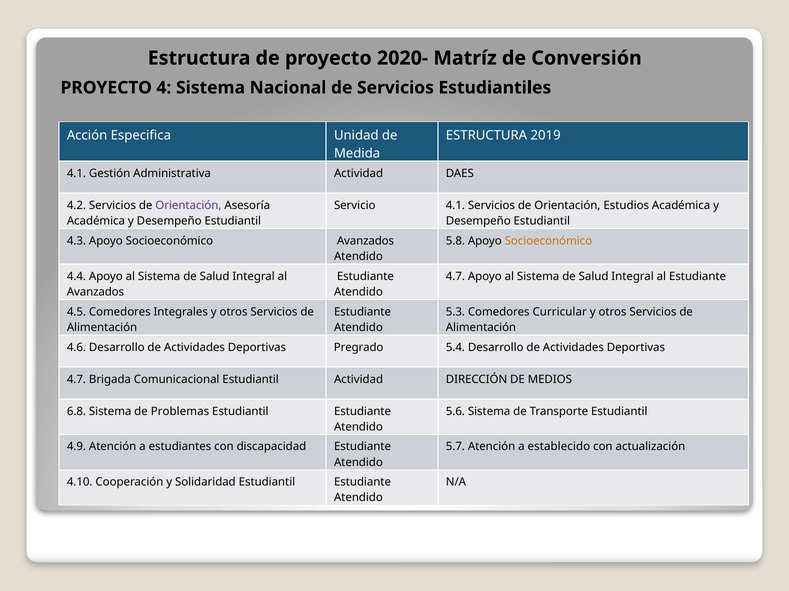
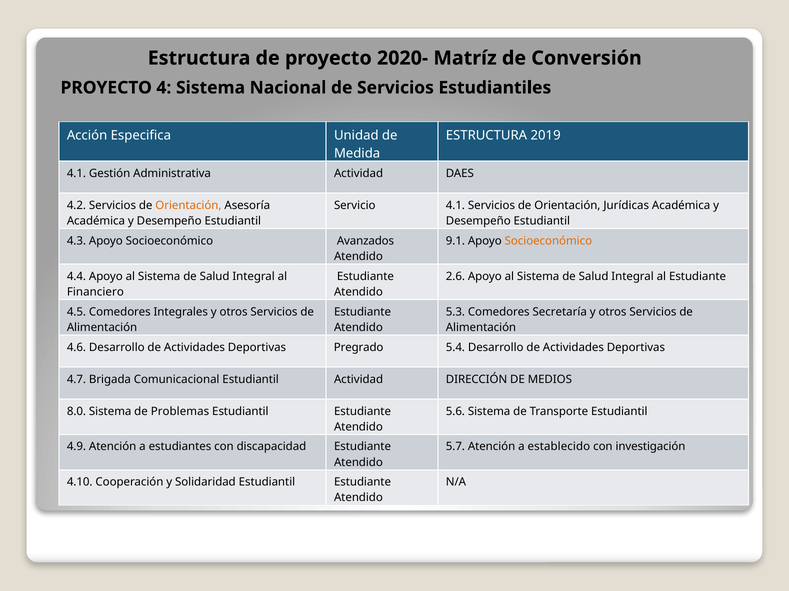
Orientación colour: purple -> orange (188, 206)
Estudios: Estudios -> Jurídicas (626, 206)
5.8: 5.8 -> 9.1 (455, 241)
4.7: 4.7 -> 2.6 (455, 277)
Avanzados: Avanzados -> Financiero (95, 292)
Curricular: Curricular -> Secretaría (560, 312)
6.8: 6.8 -> 8.0 (76, 412)
actualización: actualización -> investigación (650, 447)
